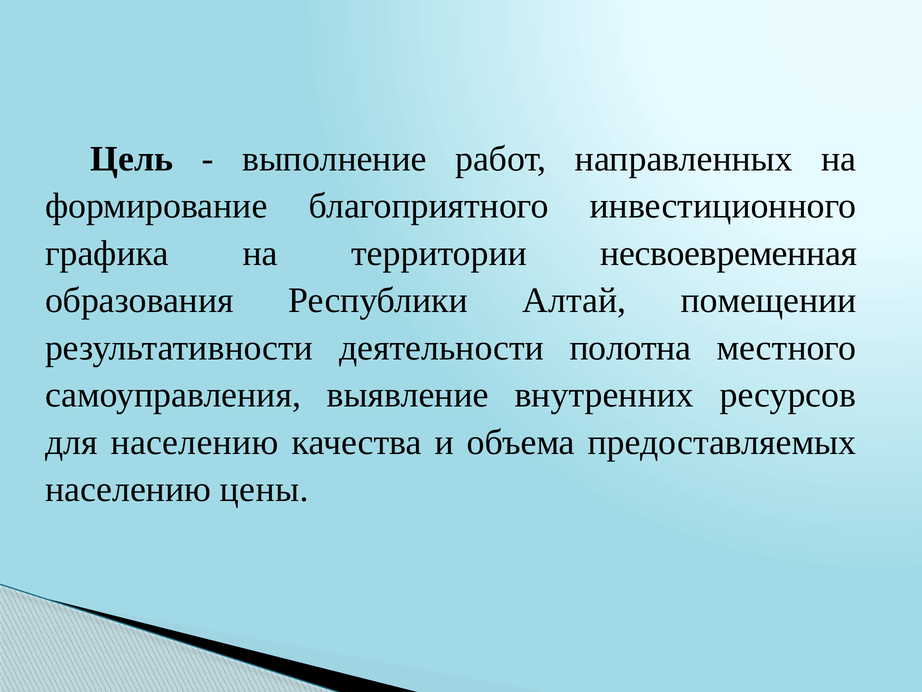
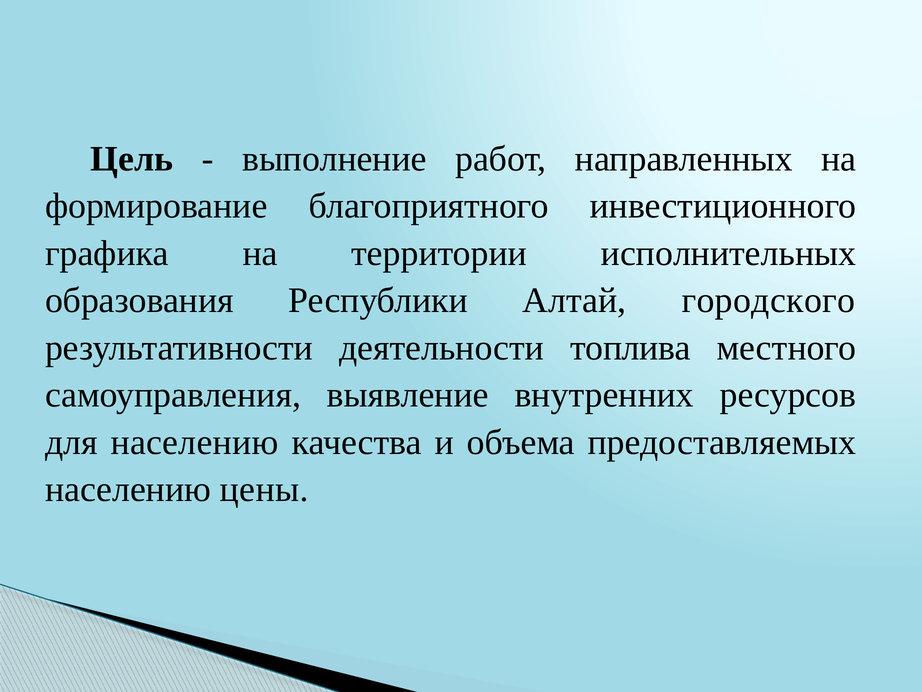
несвоевременная: несвоевременная -> исполнительных (729, 253)
помещении: помещении -> городского (768, 300)
полотна: полотна -> топлива (630, 348)
